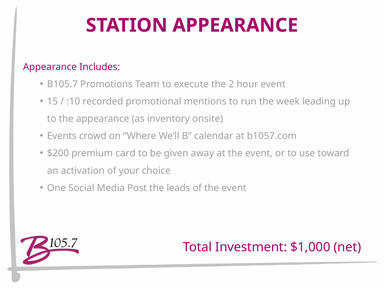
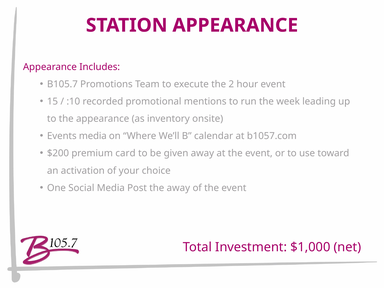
Events crowd: crowd -> media (93, 136)
the leads: leads -> away (178, 188)
